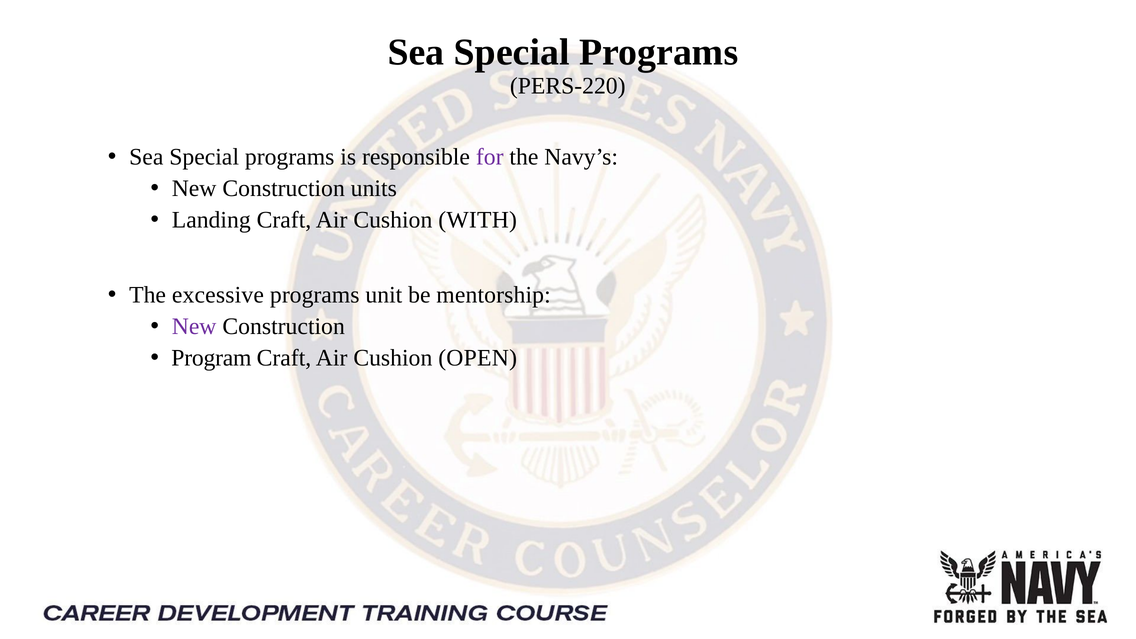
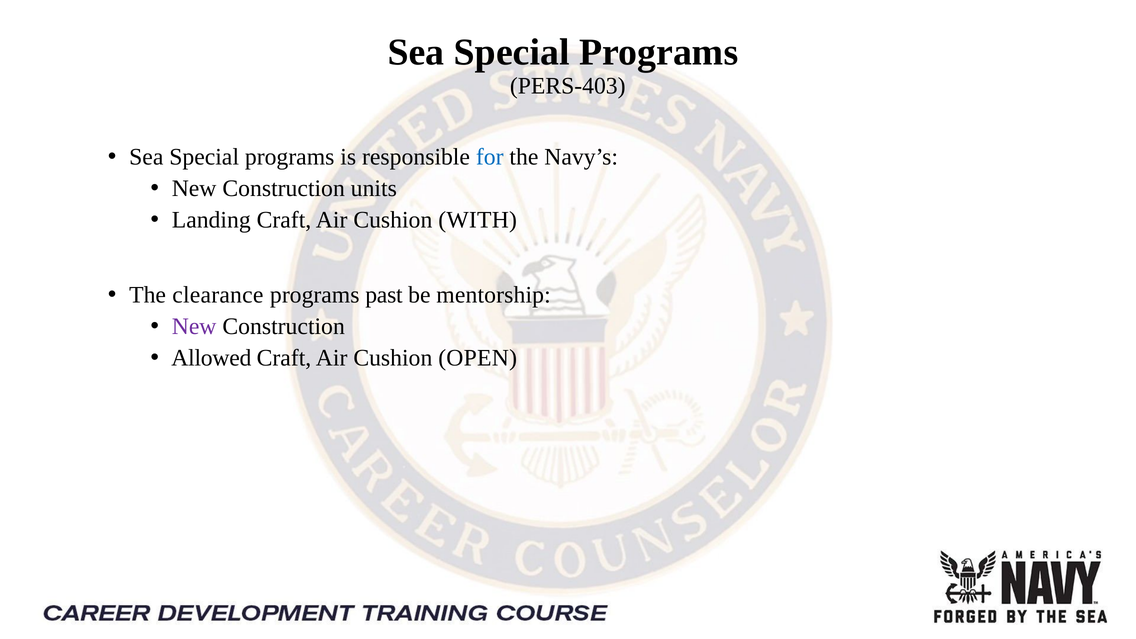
PERS-220: PERS-220 -> PERS-403 (568, 86)
for colour: purple -> blue (490, 157)
excessive: excessive -> clearance (218, 295)
unit: unit -> past (384, 295)
Program: Program -> Allowed (211, 358)
